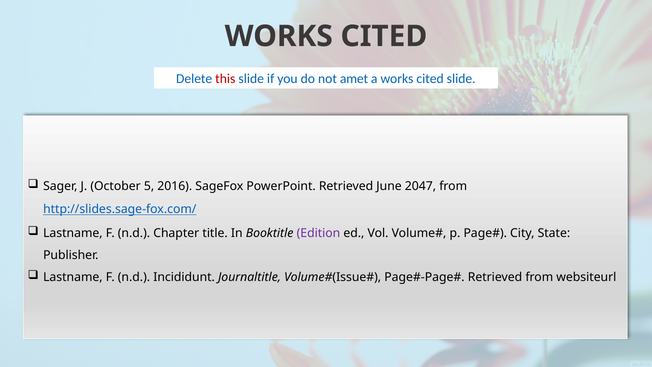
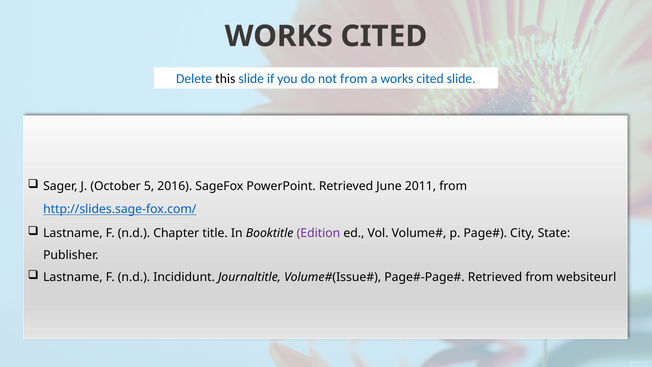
this colour: red -> black (225, 79)
not amet: amet -> from (354, 79)
2047: 2047 -> 2011 (420, 186)
